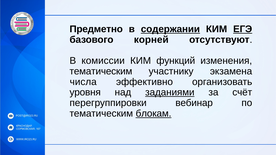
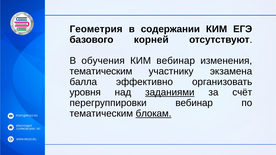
Предметно: Предметно -> Геометрия (96, 29)
содержании underline: present -> none (170, 29)
ЕГЭ underline: present -> none (243, 29)
комиссии: комиссии -> обучения (103, 61)
КИМ функций: функций -> вебинар (176, 61)
числа: числа -> балла (83, 82)
